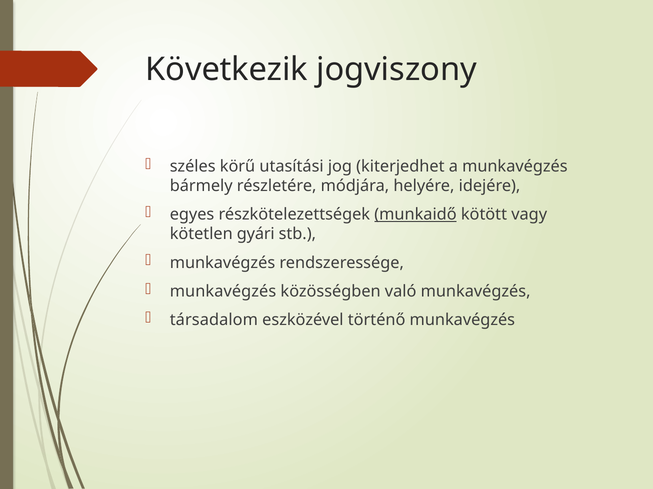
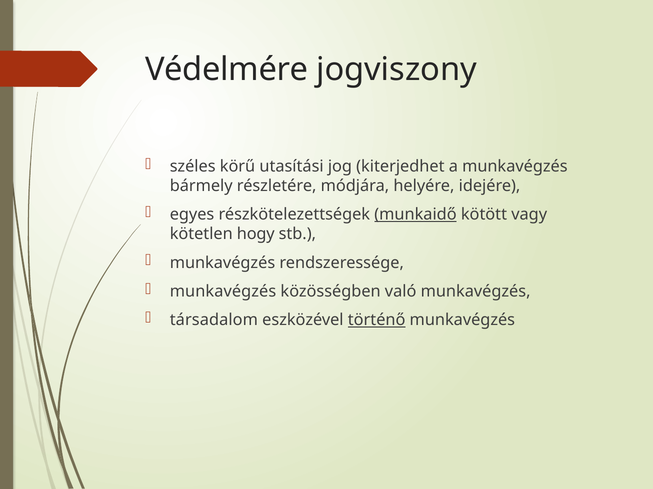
Következik: Következik -> Védelmére (227, 70)
gyári: gyári -> hogy (256, 234)
történő underline: none -> present (377, 320)
